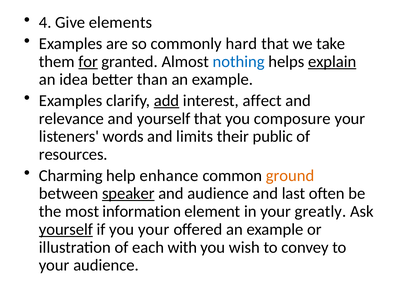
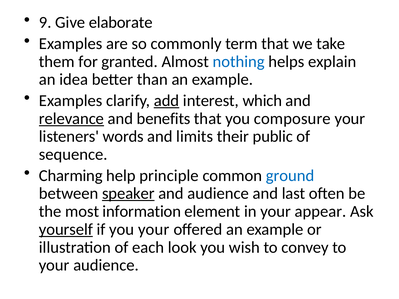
4: 4 -> 9 (45, 22)
elements: elements -> elaborate (121, 22)
hard: hard -> term (242, 44)
for underline: present -> none (88, 62)
explain underline: present -> none (332, 62)
affect: affect -> which (262, 101)
relevance underline: none -> present (71, 119)
and yourself: yourself -> benefits (164, 119)
resources: resources -> sequence (73, 155)
enhance: enhance -> principle (169, 176)
ground colour: orange -> blue (290, 176)
greatly: greatly -> appear (320, 212)
with: with -> look (182, 248)
